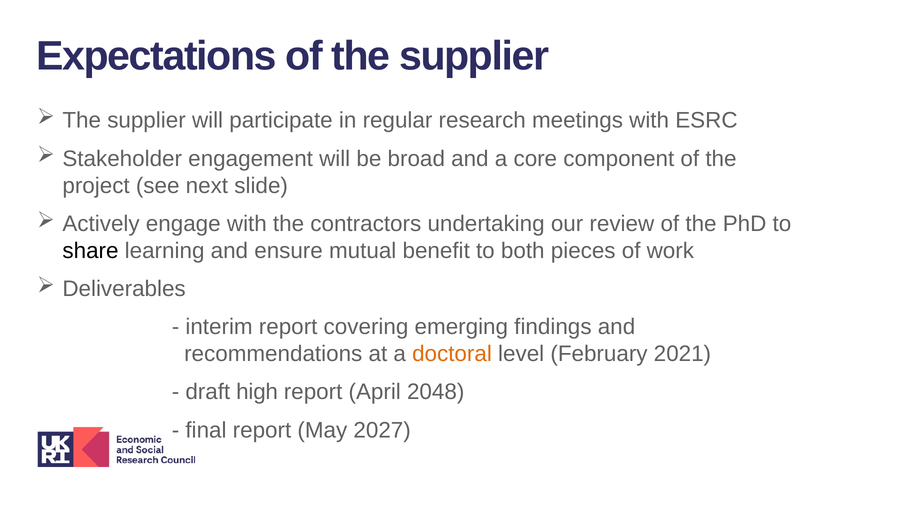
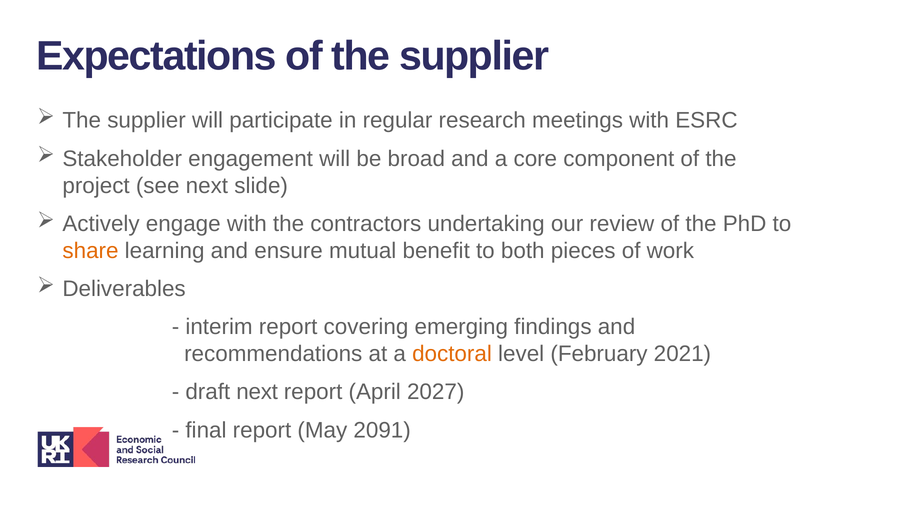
share colour: black -> orange (90, 250)
draft high: high -> next (257, 392)
2048: 2048 -> 2027 (436, 392)
2027: 2027 -> 2091 (382, 430)
